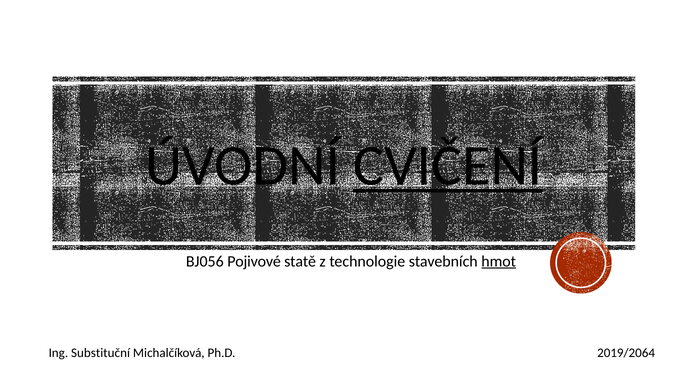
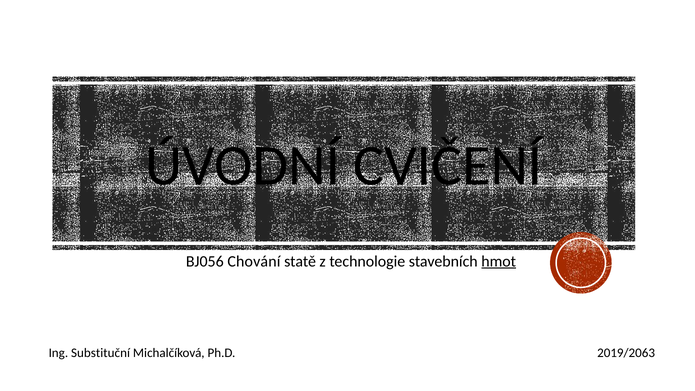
CVIČENÍ underline: present -> none (448, 166)
Pojivové: Pojivové -> Chování (254, 261)
2019/2064: 2019/2064 -> 2019/2063 (626, 353)
